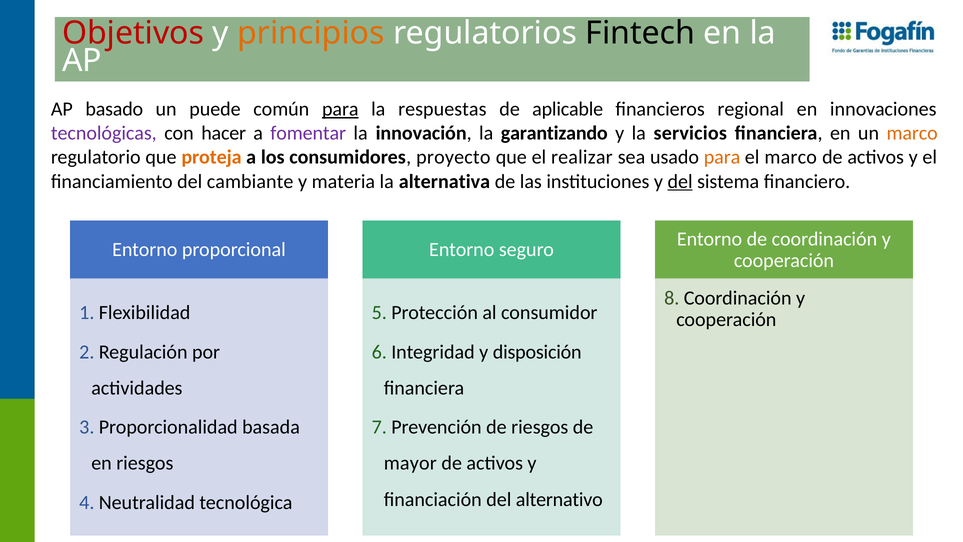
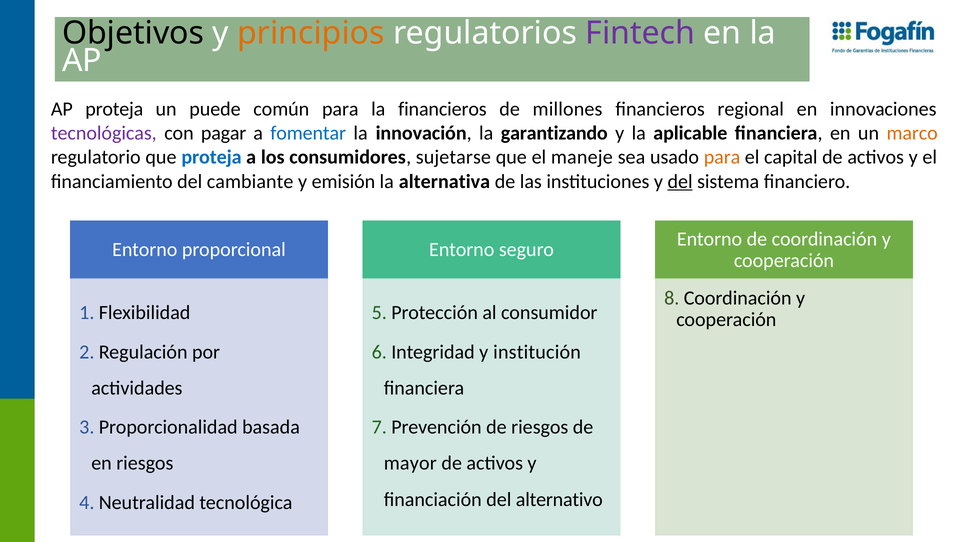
Objetivos colour: red -> black (133, 33)
Fintech colour: black -> purple (640, 33)
AP basado: basado -> proteja (114, 109)
para underline: present -> none (340, 109)
la respuestas: respuestas -> financieros (442, 109)
aplicable: aplicable -> millones (568, 109)
hacer: hacer -> pagar (224, 133)
fomentar colour: purple -> blue (308, 133)
servicios: servicios -> aplicable (690, 133)
proteja colour: orange -> blue (211, 157)
proyecto: proyecto -> sujetarse (453, 157)
realizar: realizar -> maneje (582, 157)
el marco: marco -> capital (791, 157)
materia: materia -> emisión (343, 181)
disposición: disposición -> institución (537, 352)
